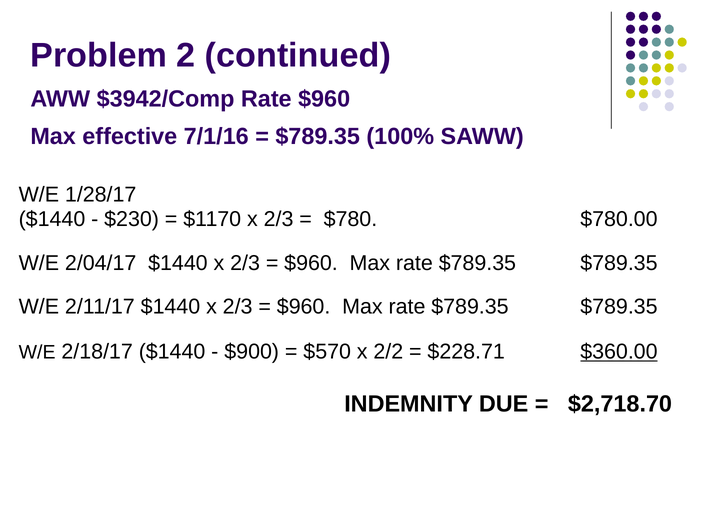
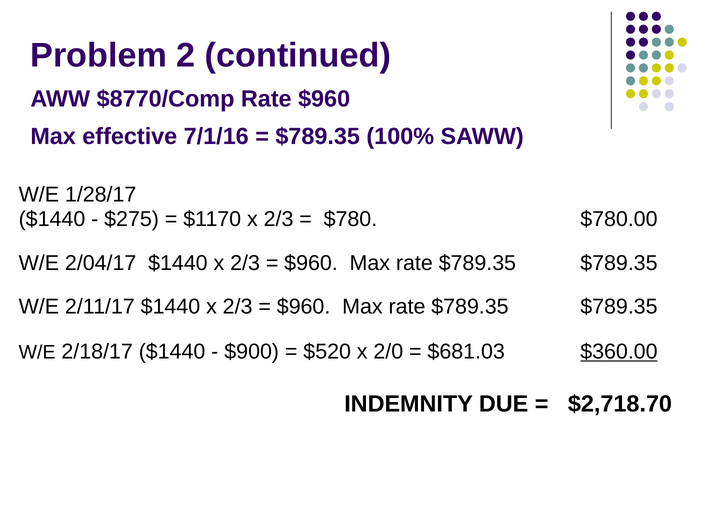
$3942/Comp: $3942/Comp -> $8770/Comp (166, 99)
$230: $230 -> $275 (132, 219)
$570: $570 -> $520 (327, 351)
2/2: 2/2 -> 2/0 (388, 351)
$228.71: $228.71 -> $681.03 (466, 351)
